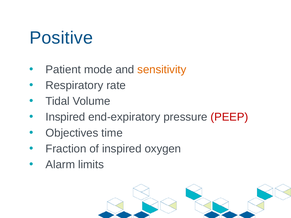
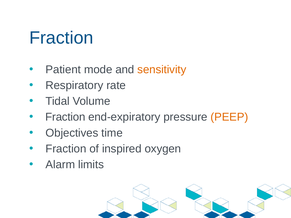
Positive: Positive -> Fraction (61, 38)
Inspired: Inspired -> Fraction (65, 117)
PEEP colour: red -> orange (229, 117)
